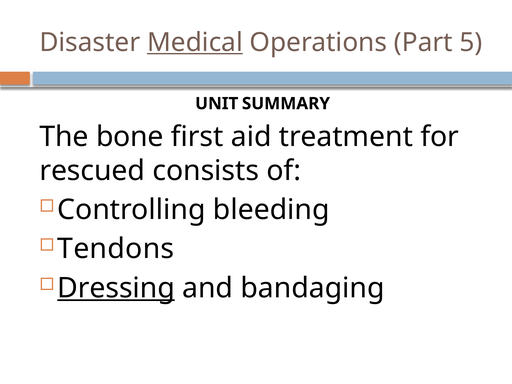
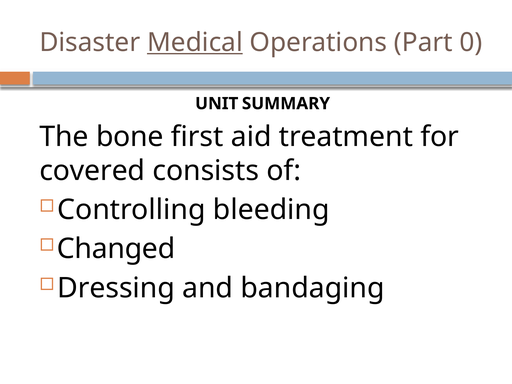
5: 5 -> 0 (471, 42)
rescued: rescued -> covered (92, 171)
Tendons: Tendons -> Changed (116, 249)
Dressing underline: present -> none (116, 288)
